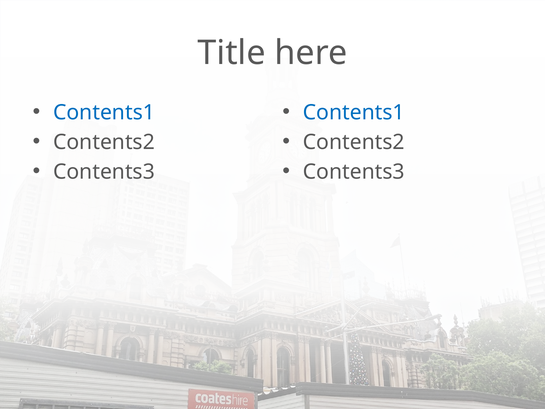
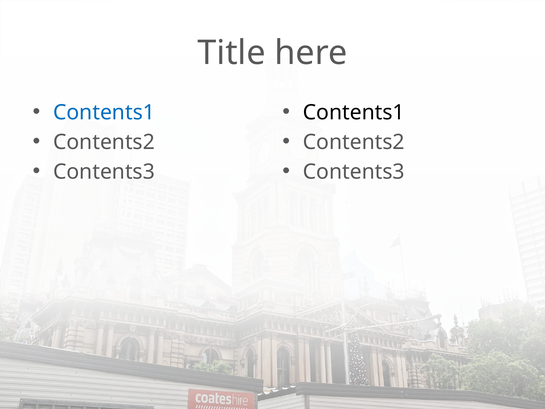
Contents1 colour: blue -> black (354, 112)
